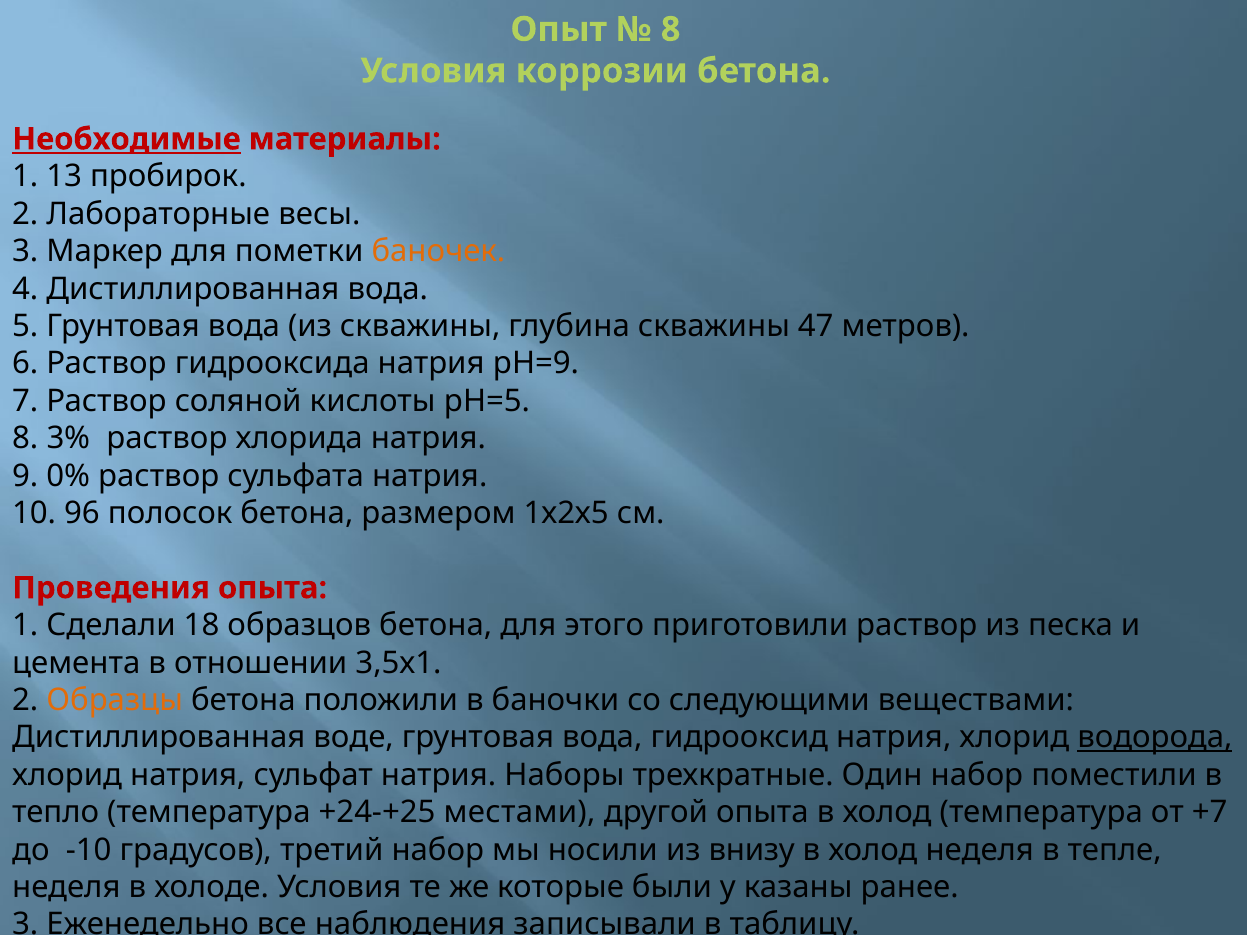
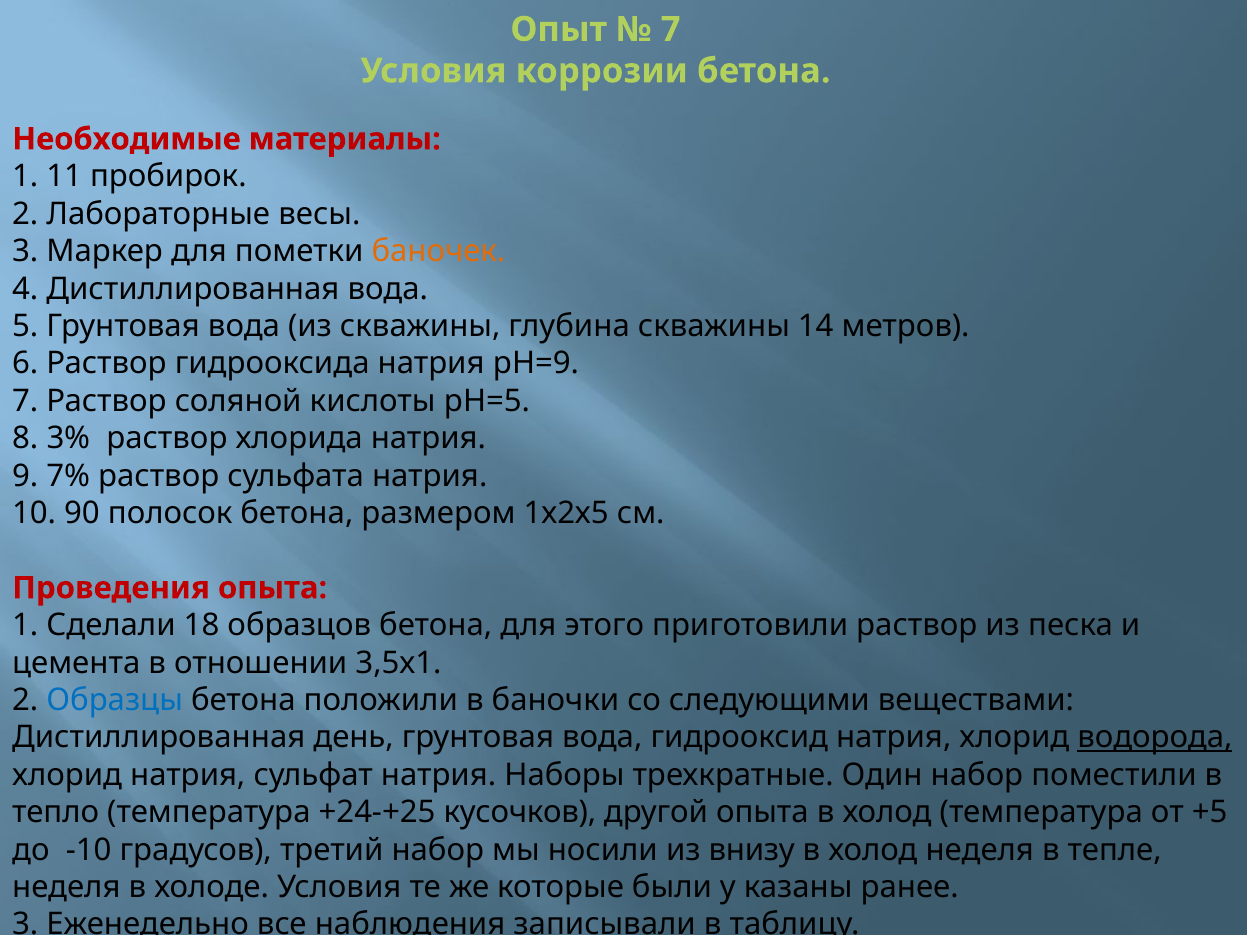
8: 8 -> 7 (671, 29)
Необходимые underline: present -> none (127, 139)
13: 13 -> 11 (64, 177)
47: 47 -> 14 (816, 326)
0%: 0% -> 7% (68, 476)
96: 96 -> 90 (82, 513)
Образцы colour: orange -> blue (115, 700)
воде: воде -> день (354, 738)
местами: местами -> кусочков (520, 813)
+7: +7 -> +5 (1210, 813)
